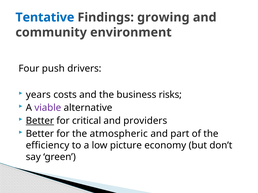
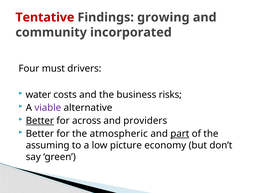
Tentative colour: blue -> red (45, 17)
environment: environment -> incorporated (131, 32)
push: push -> must (53, 69)
years: years -> water (38, 95)
critical: critical -> across (87, 121)
part underline: none -> present (180, 134)
efficiency: efficiency -> assuming (48, 146)
